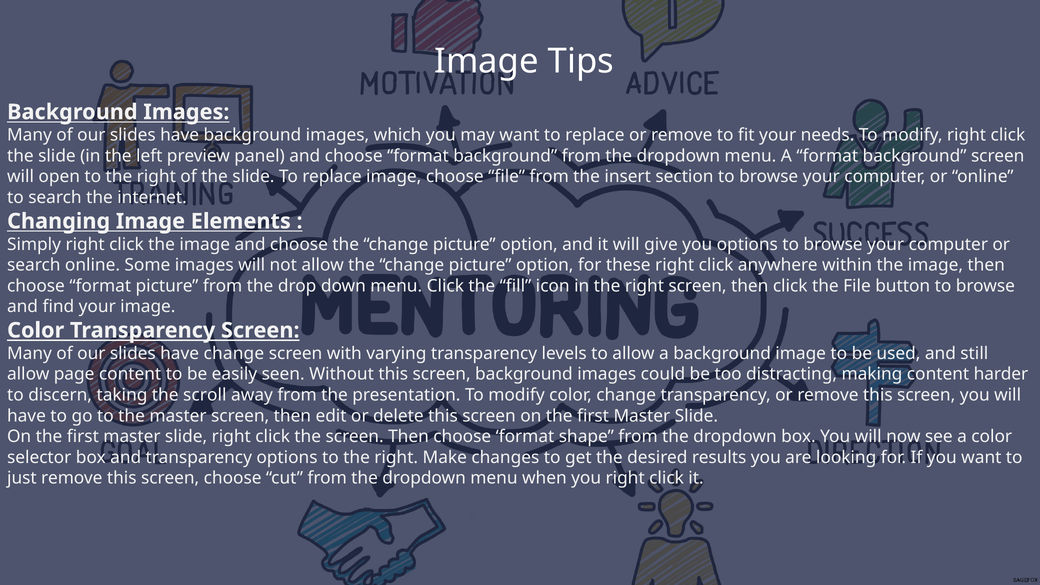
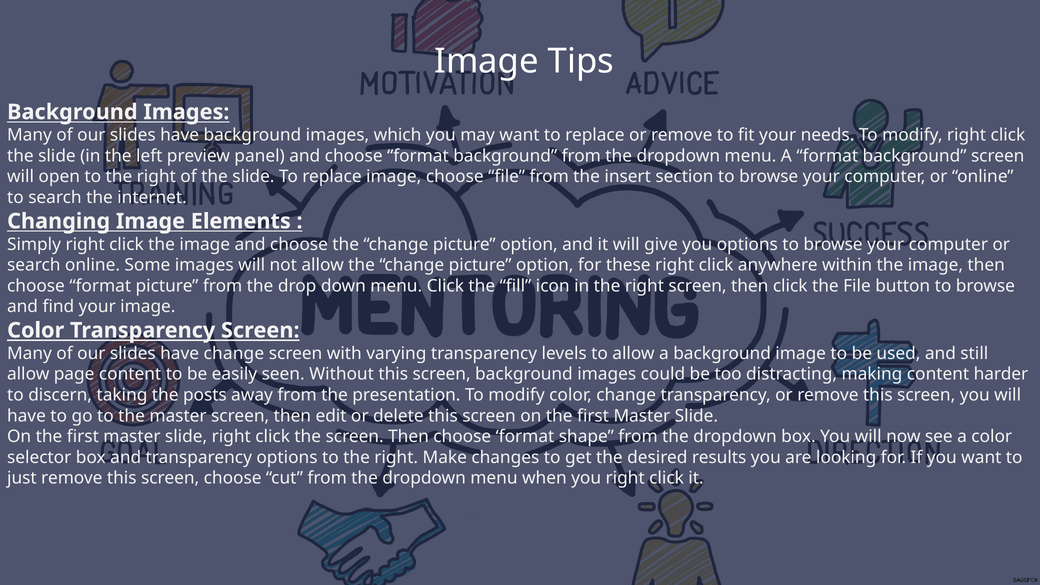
scroll: scroll -> posts (205, 395)
